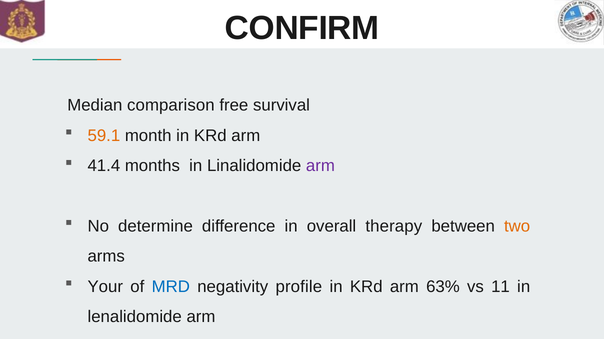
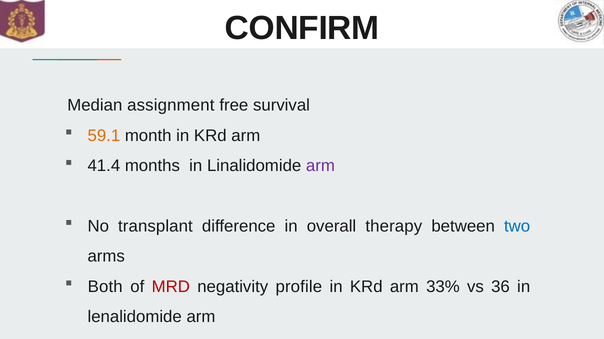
comparison: comparison -> assignment (171, 106)
determine: determine -> transplant (155, 227)
two colour: orange -> blue (517, 227)
Your: Your -> Both (105, 287)
MRD colour: blue -> red (171, 287)
63%: 63% -> 33% (443, 287)
11: 11 -> 36 (500, 287)
